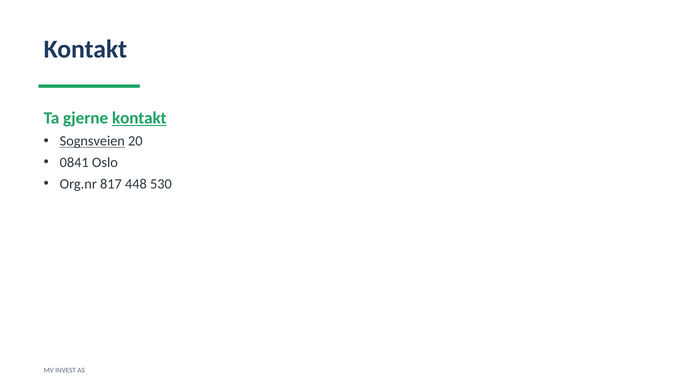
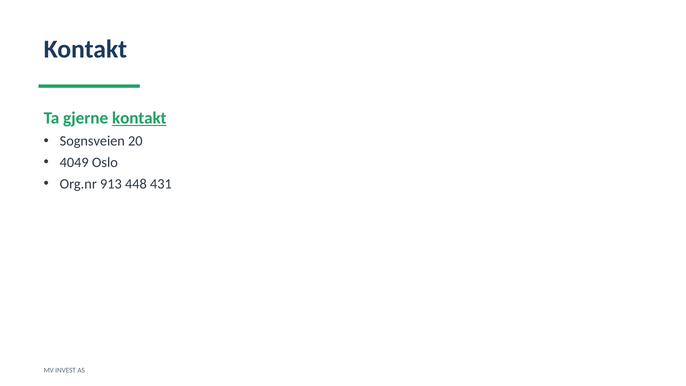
Sognsveien underline: present -> none (92, 141)
0841: 0841 -> 4049 (74, 163)
817: 817 -> 913 (111, 184)
530: 530 -> 431 (161, 184)
